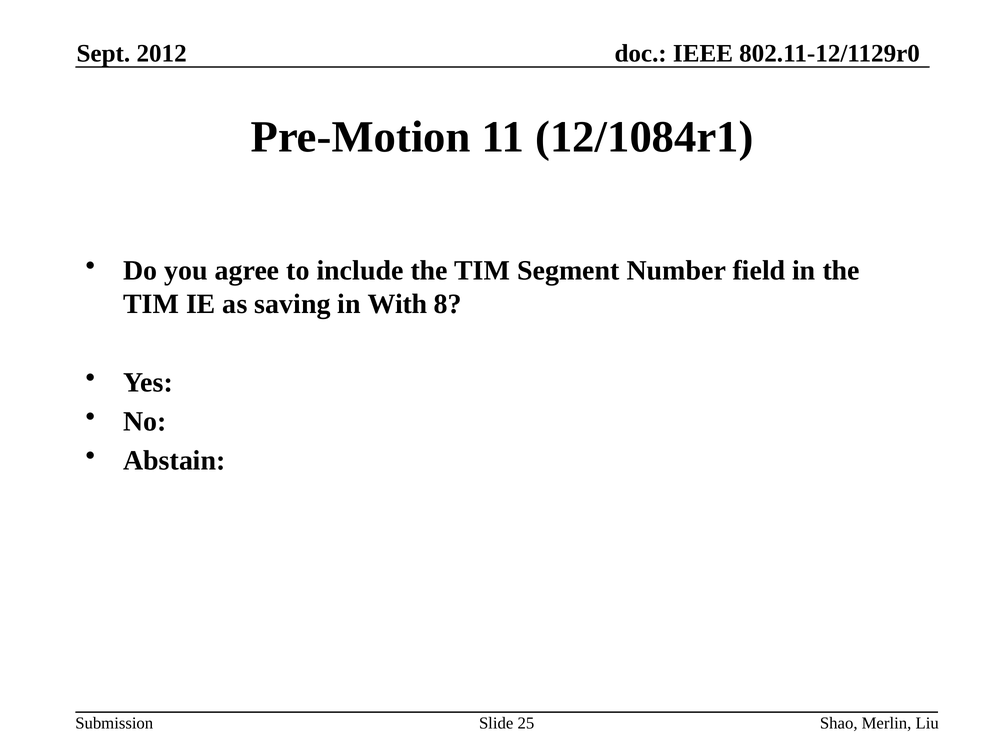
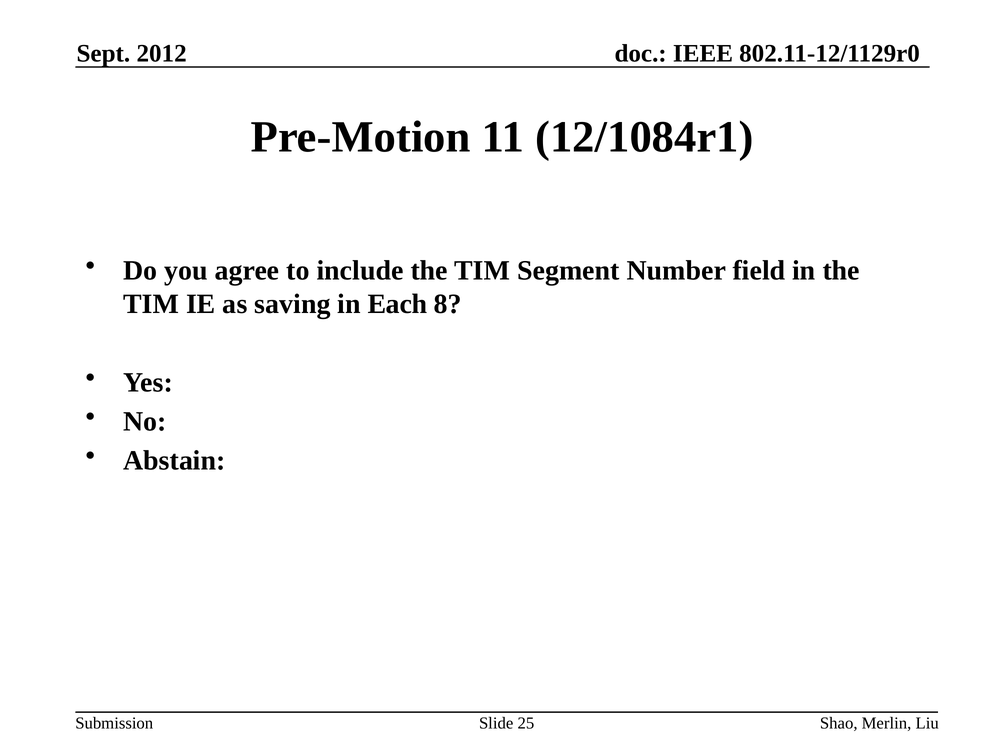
With: With -> Each (397, 304)
